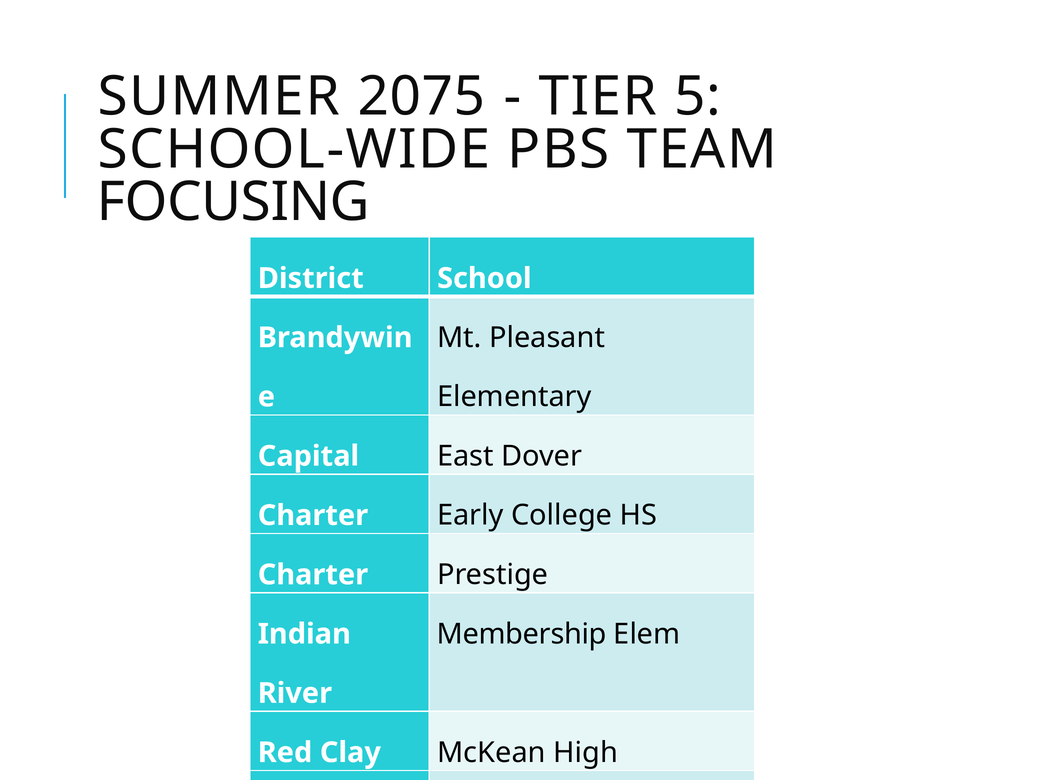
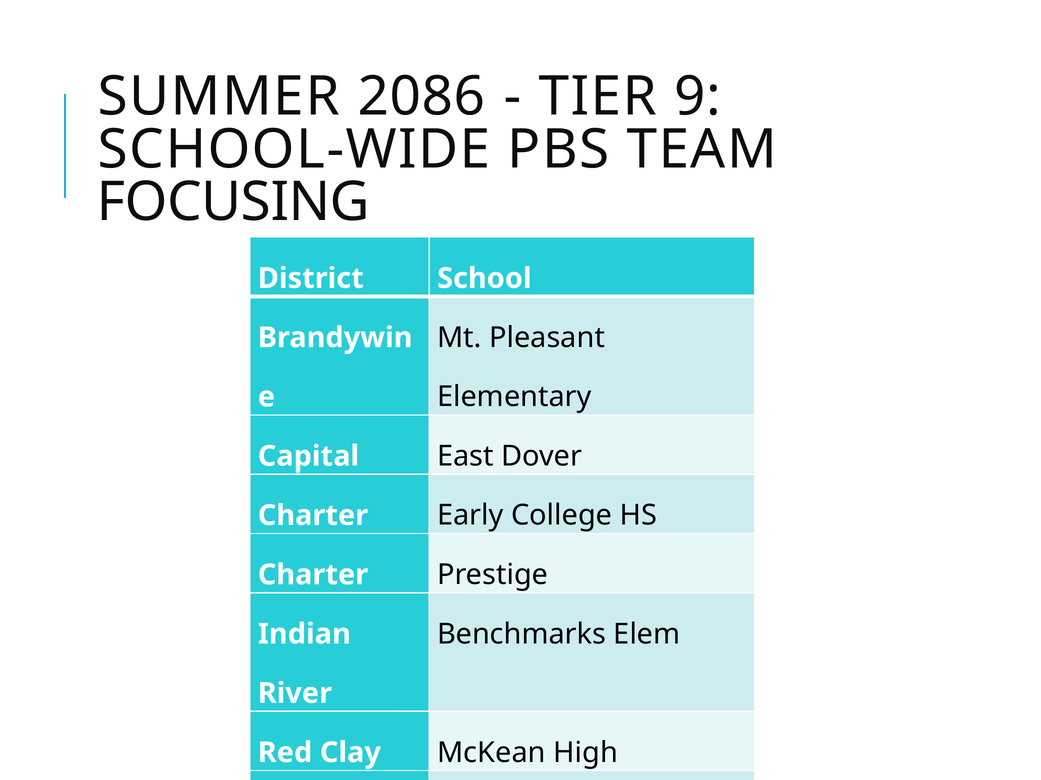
2075: 2075 -> 2086 (421, 97)
5: 5 -> 9 (698, 97)
Membership: Membership -> Benchmarks (522, 635)
